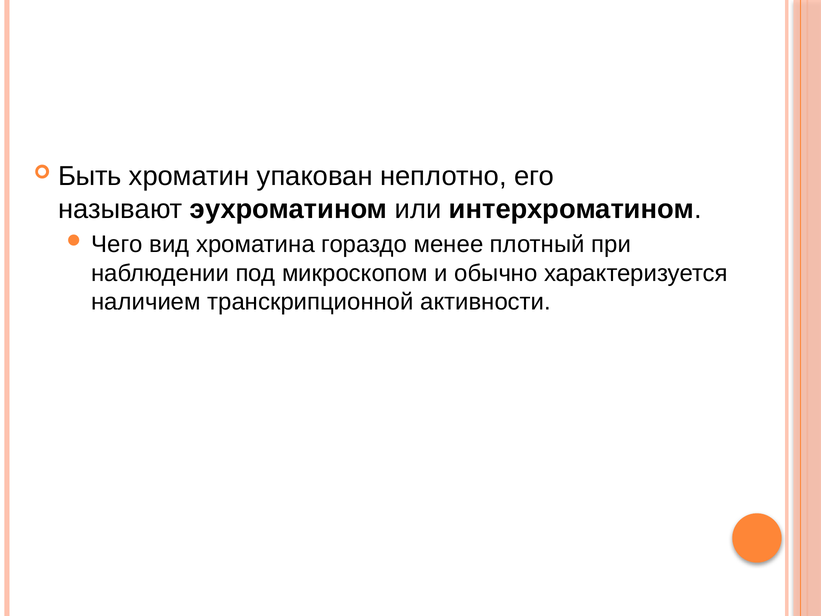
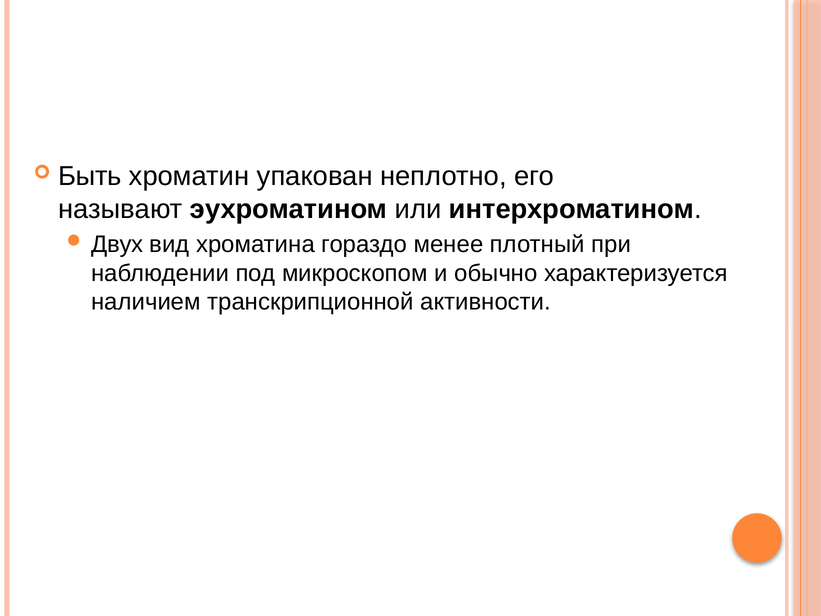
Чего: Чего -> Двух (117, 244)
